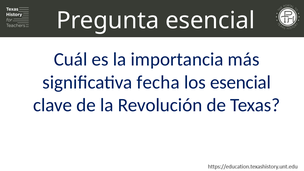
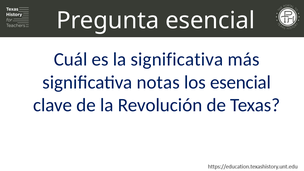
la importancia: importancia -> significativa (177, 59)
fecha: fecha -> notas (158, 82)
